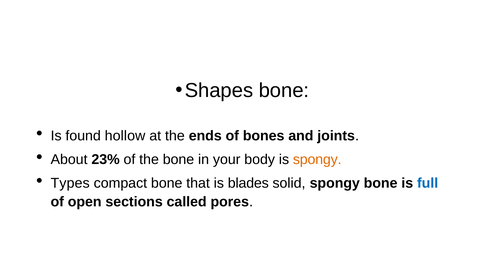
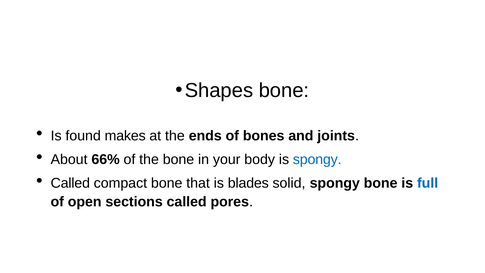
hollow: hollow -> makes (125, 136)
23%: 23% -> 66% (106, 159)
spongy colour: orange -> blue (317, 159)
Types: Types -> Called (70, 183)
